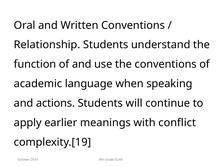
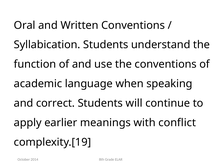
Relationship: Relationship -> Syllabication (47, 45)
actions: actions -> correct (55, 103)
